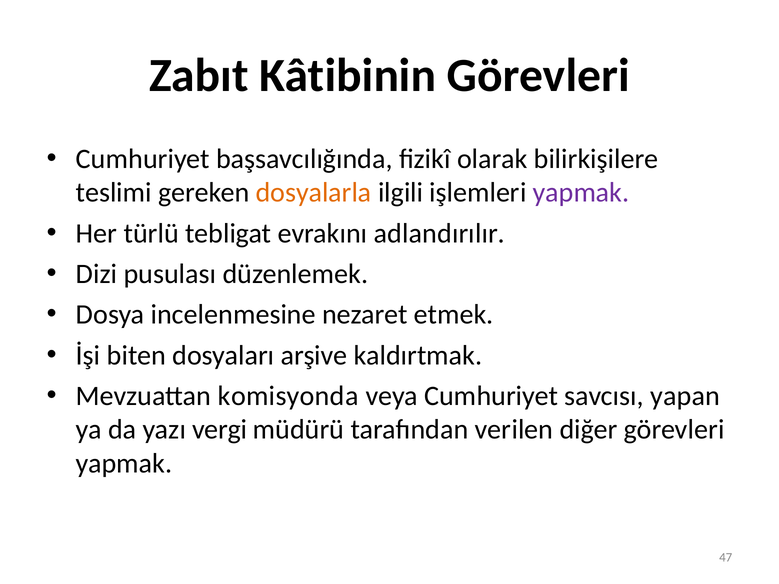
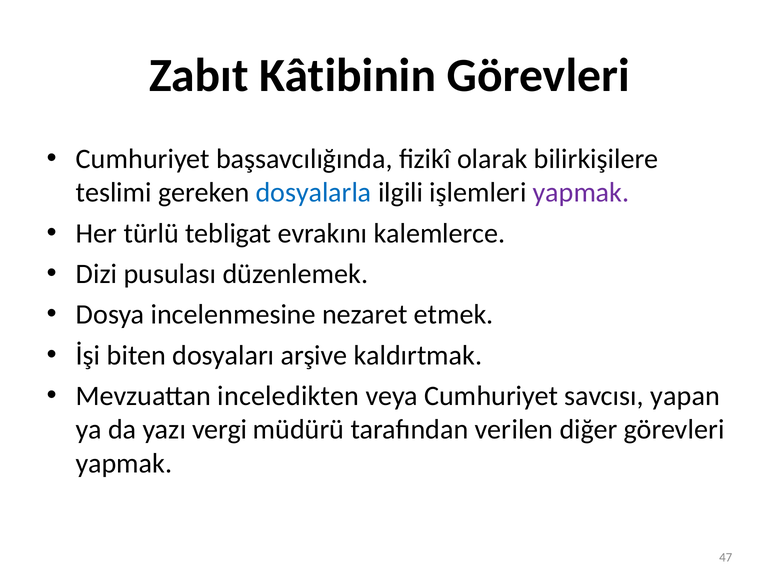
dosyalarla colour: orange -> blue (313, 193)
adlandırılır: adlandırılır -> kalemlerce (440, 233)
komisyonda: komisyonda -> inceledikten (288, 396)
